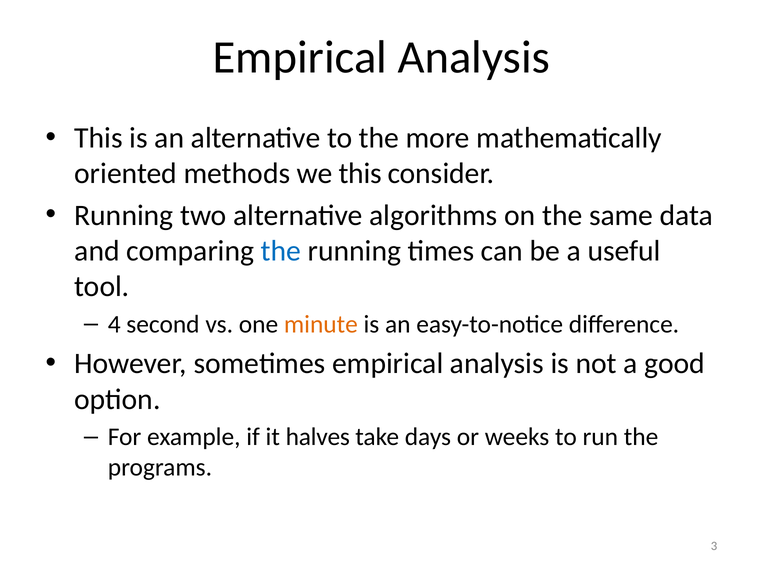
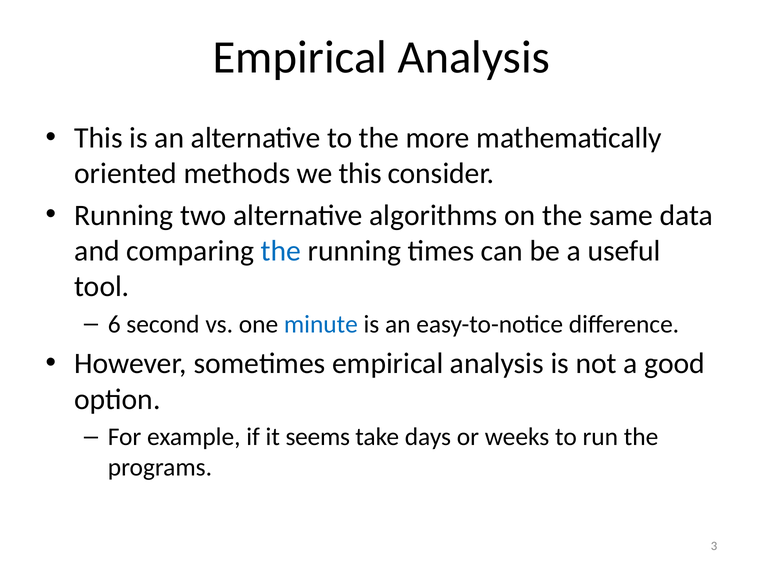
4: 4 -> 6 (114, 324)
minute colour: orange -> blue (321, 324)
halves: halves -> seems (318, 437)
